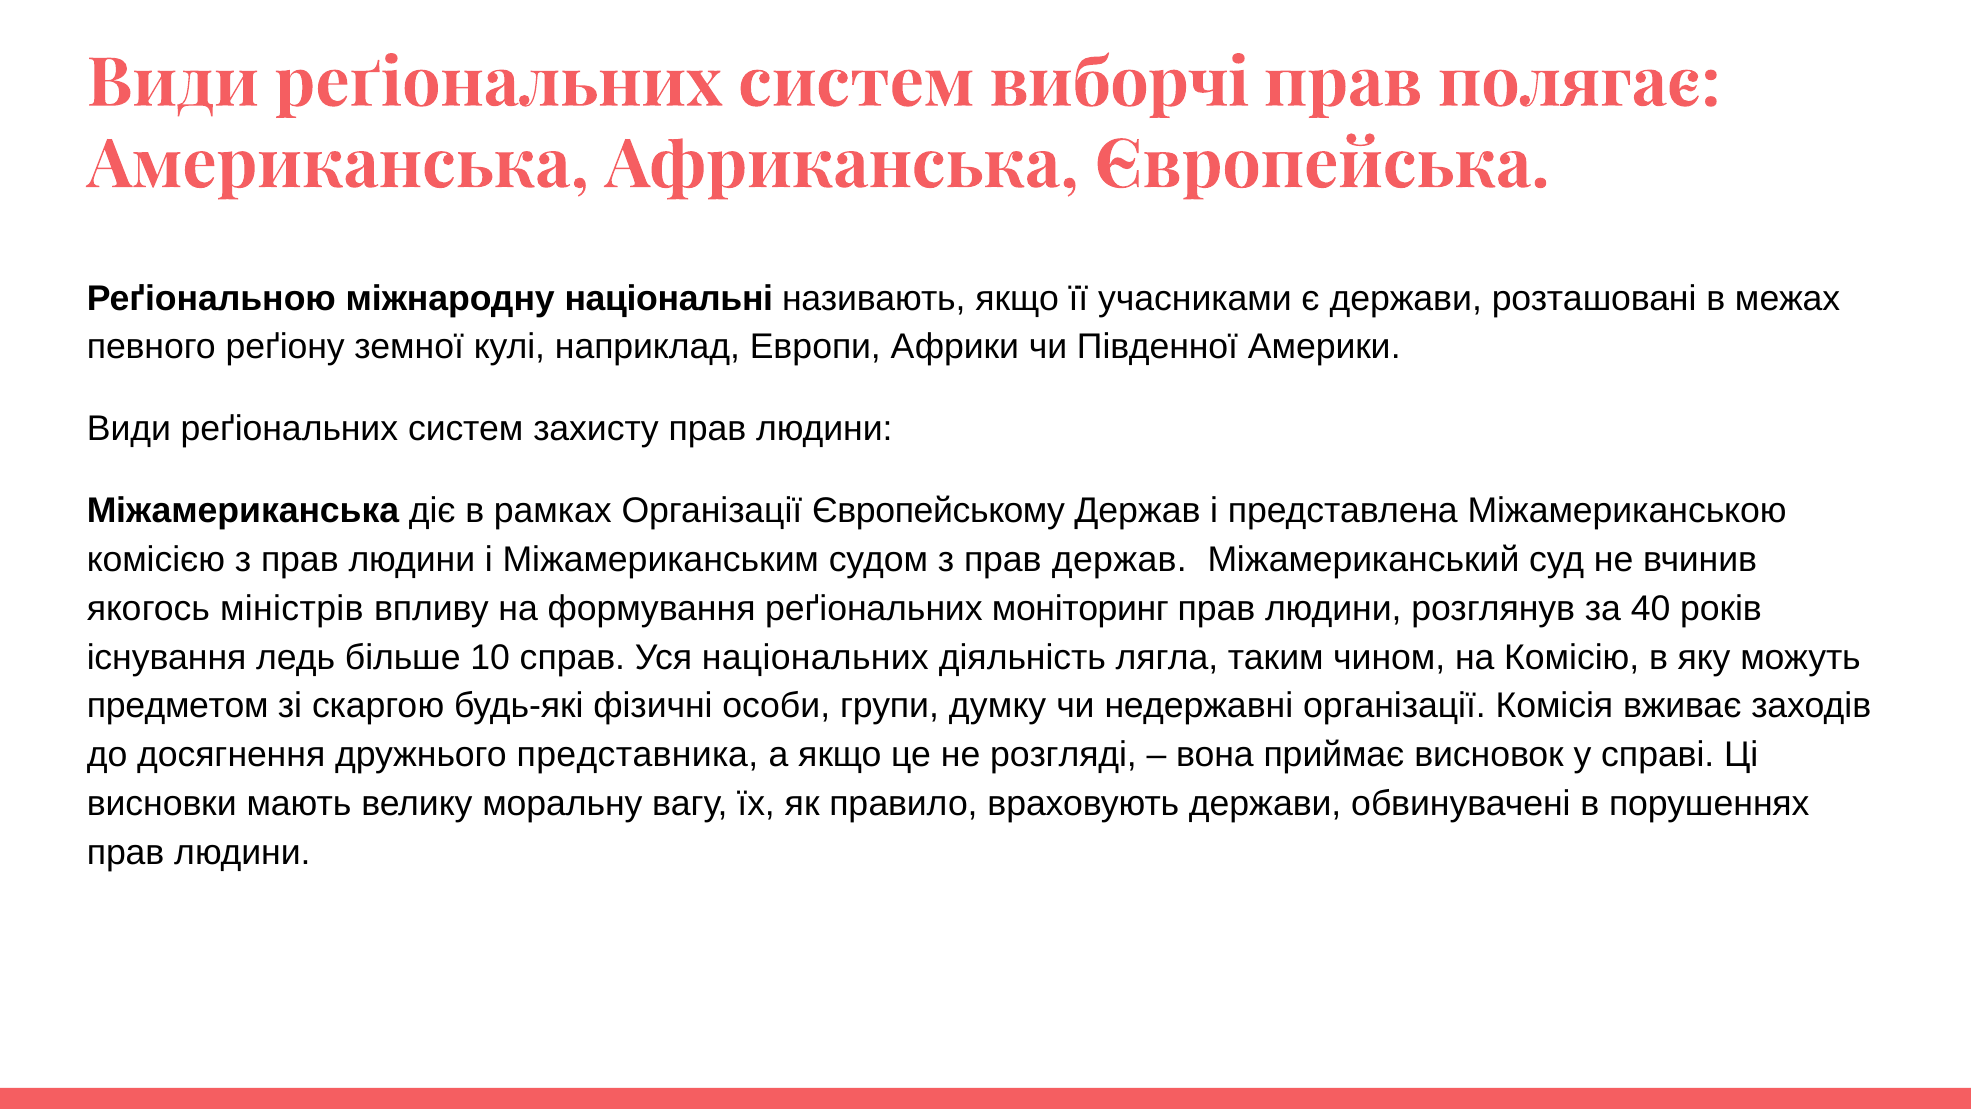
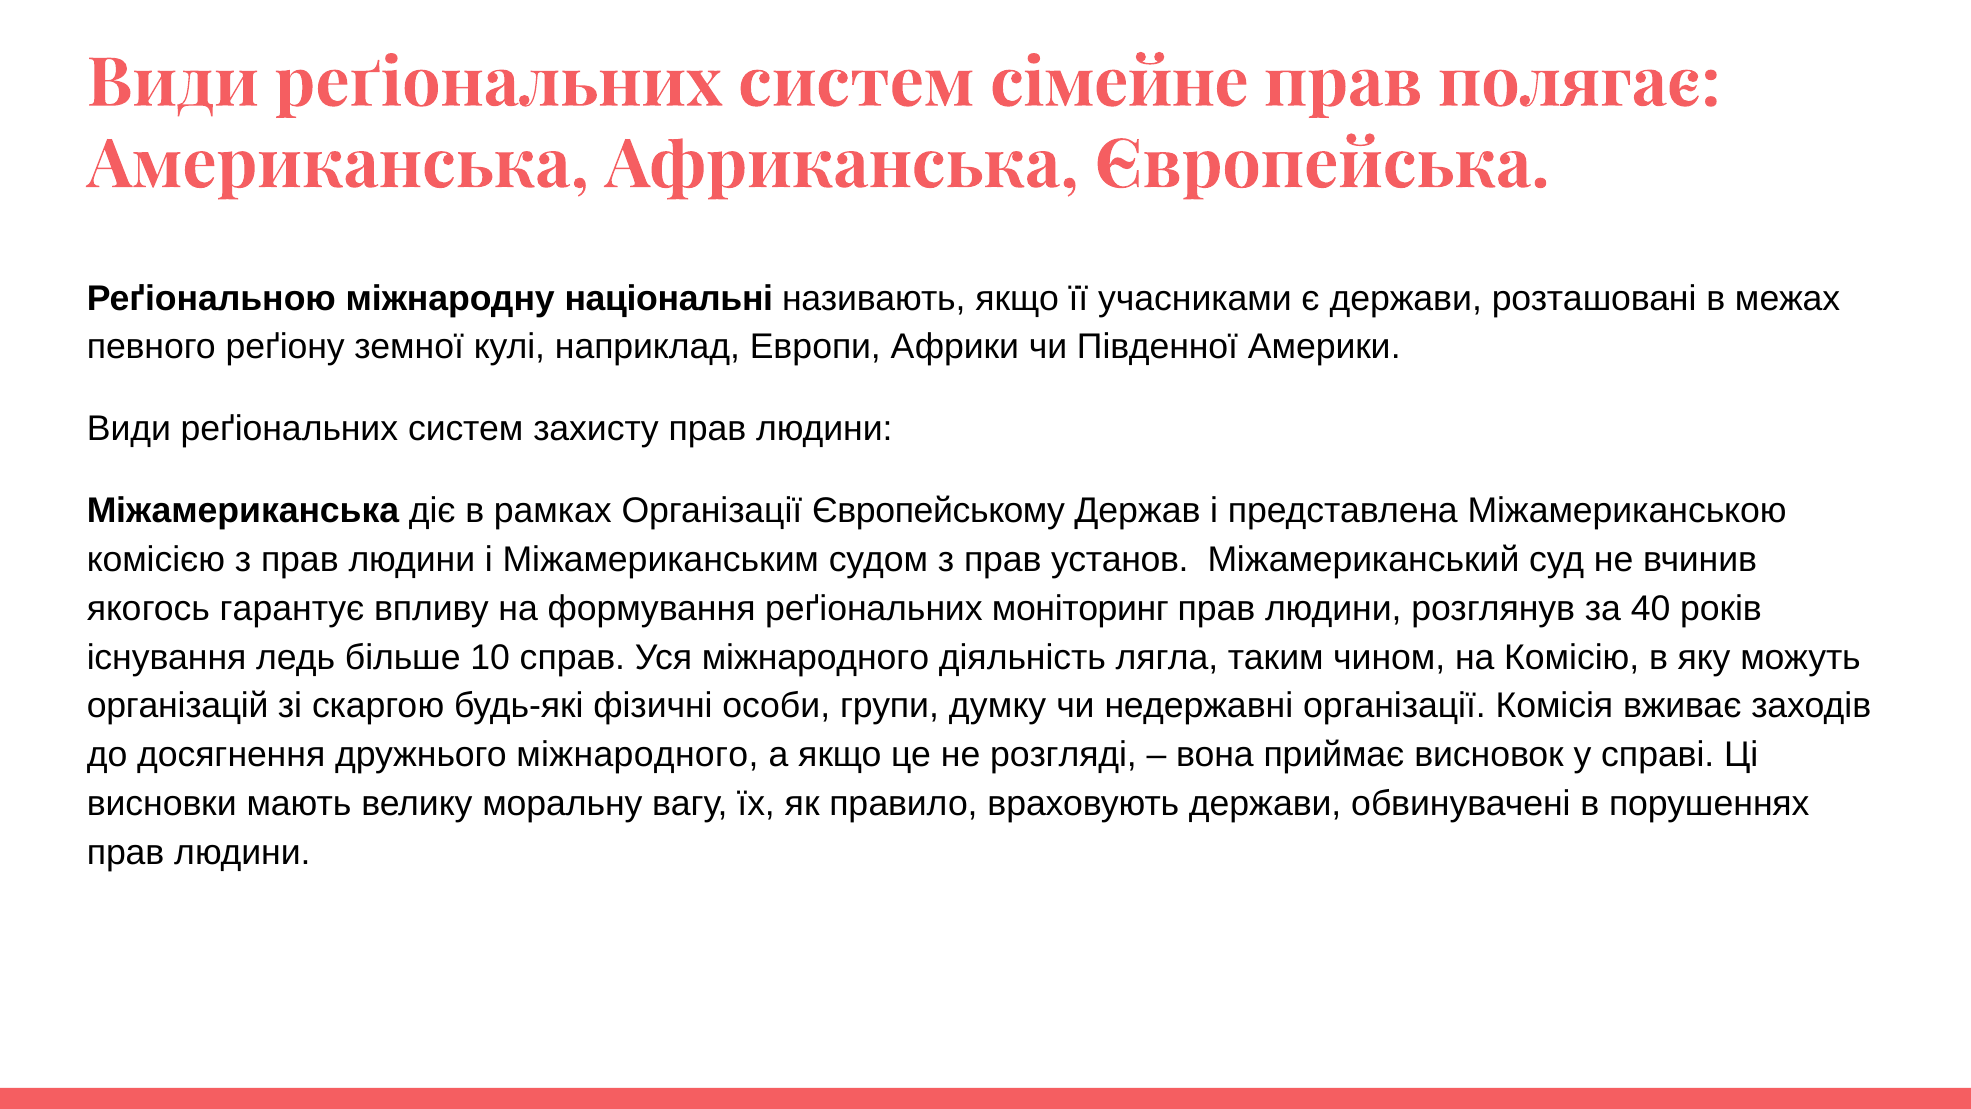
виборчі: виборчі -> сімейне (1119, 83)
прав держав: держав -> установ (1120, 559)
міністрів: міністрів -> гарантує (292, 608)
Уся національних: національних -> міжнародного (815, 657)
предметом: предметом -> організацій (178, 706)
дружнього представника: представника -> міжнародного (637, 755)
